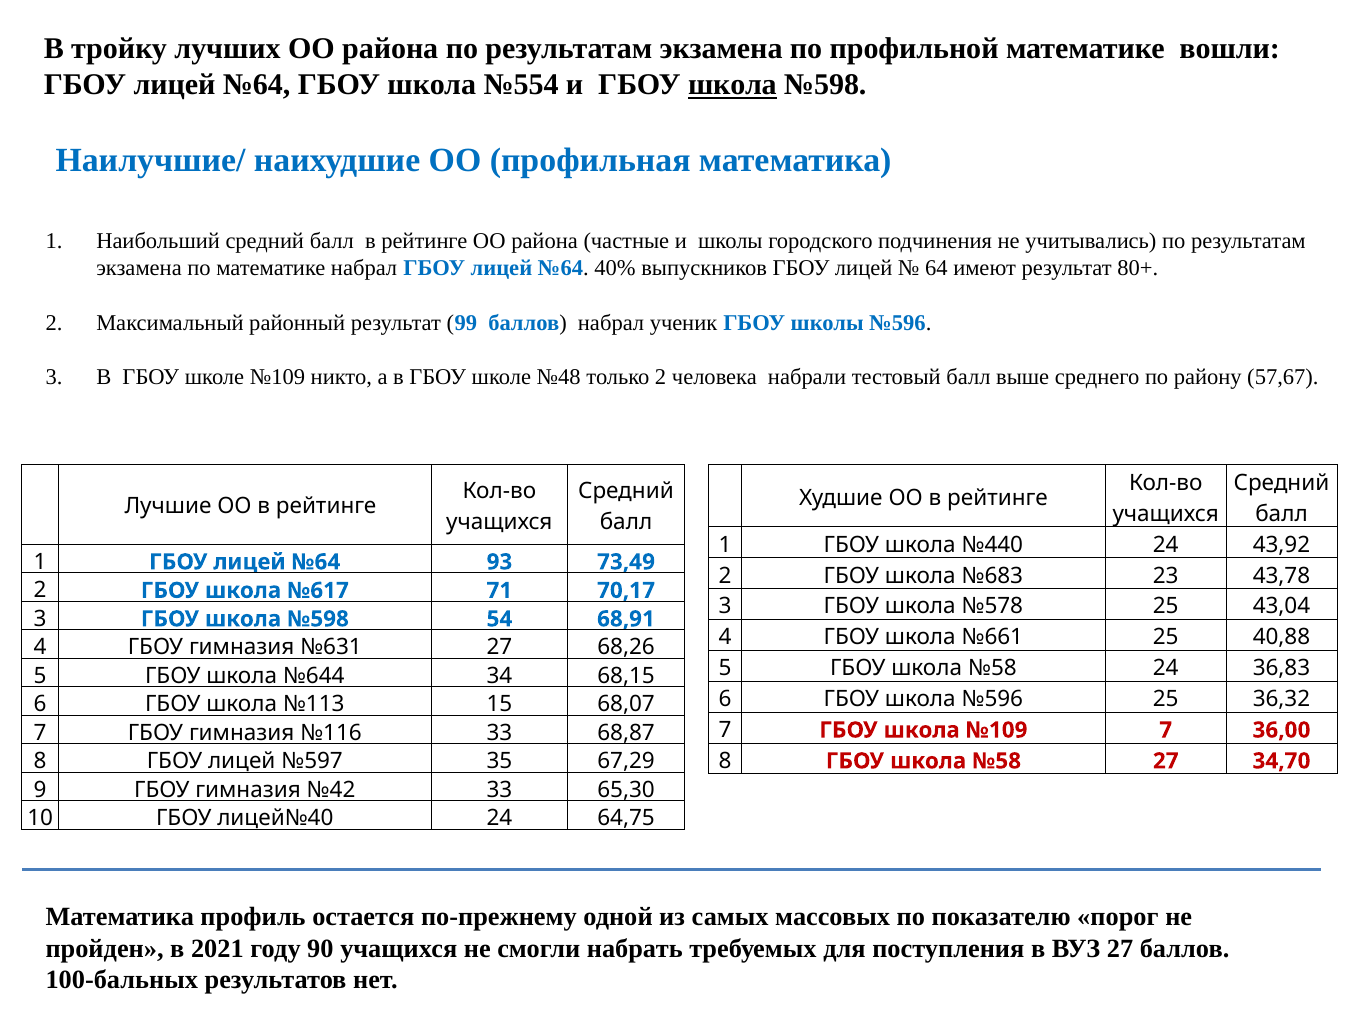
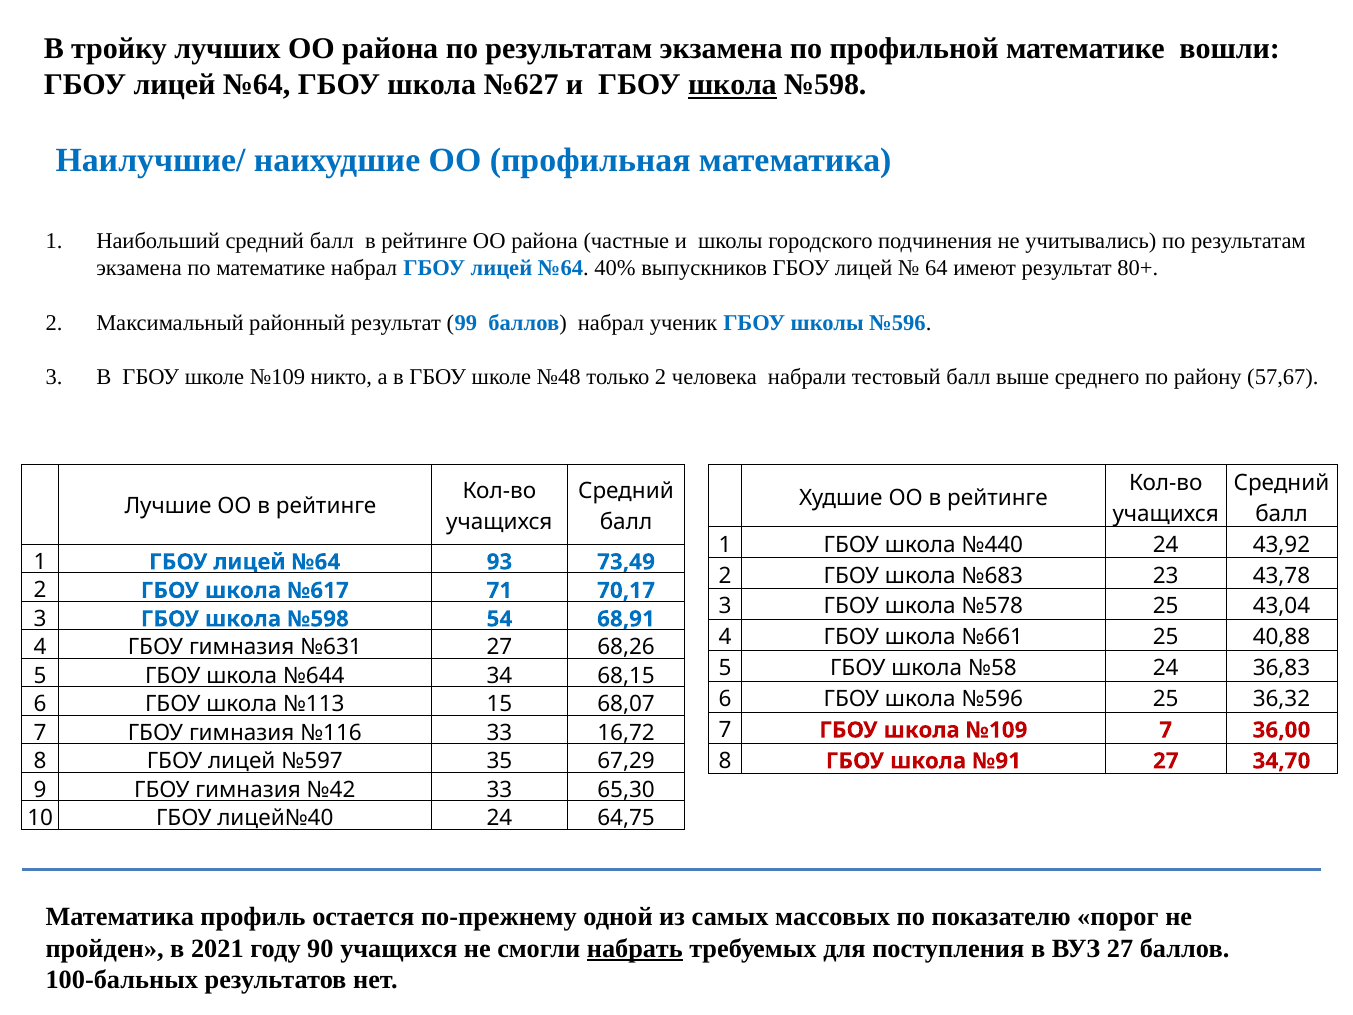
№554: №554 -> №627 (521, 85)
68,87: 68,87 -> 16,72 (626, 733)
8 ГБОУ школа №58: №58 -> №91 (997, 761)
набрать underline: none -> present (635, 948)
